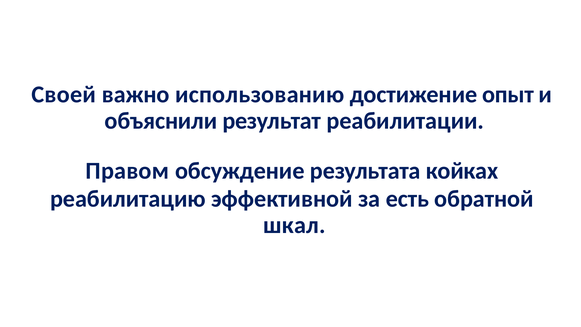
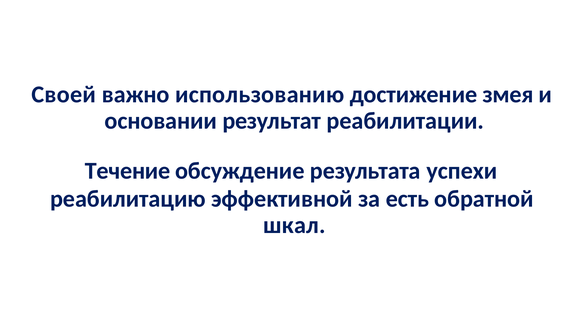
опыт: опыт -> змея (508, 95)
объяснили: объяснили -> основании (161, 121)
Правом: Правом -> Течение (128, 171)
койках: койках -> успехи (462, 171)
